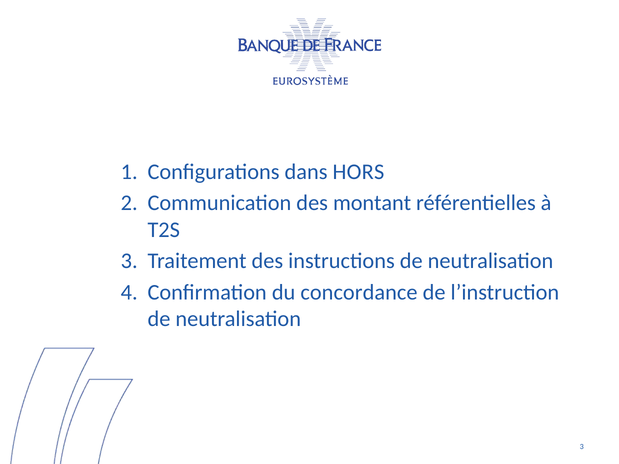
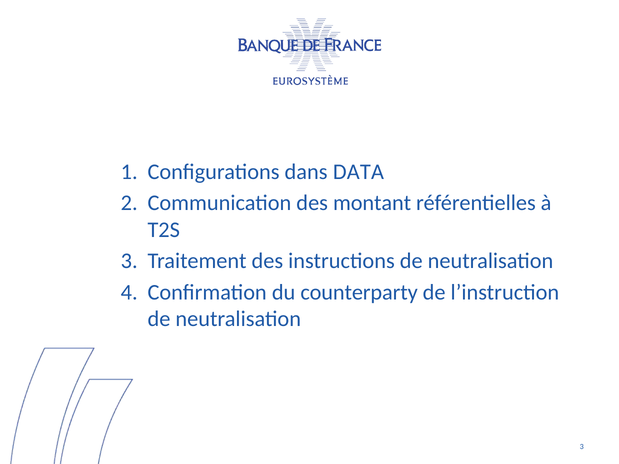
HORS: HORS -> DATA (358, 172)
concordance: concordance -> counterparty (359, 292)
